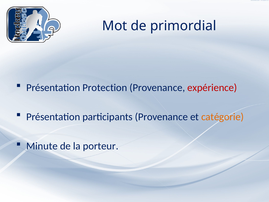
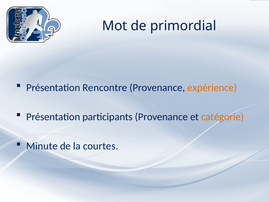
Protection: Protection -> Rencontre (105, 87)
expérience colour: red -> orange (212, 87)
porteur: porteur -> courtes (101, 146)
